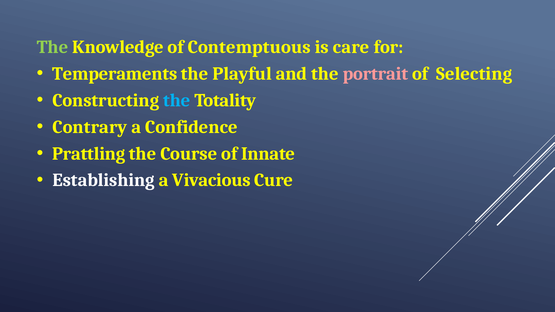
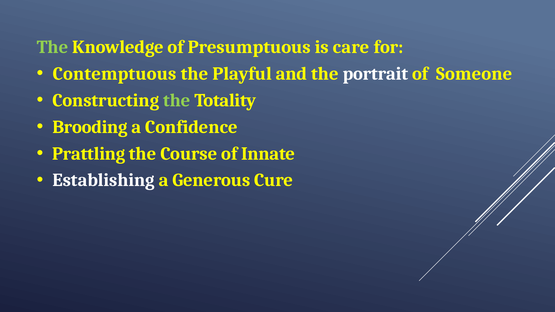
Contemptuous: Contemptuous -> Presumptuous (249, 47)
Temperaments: Temperaments -> Contemptuous (115, 74)
portrait colour: pink -> white (375, 74)
Selecting: Selecting -> Someone (474, 74)
the colour: light blue -> light green (177, 100)
Contrary: Contrary -> Brooding (90, 127)
Vivacious: Vivacious -> Generous (211, 180)
